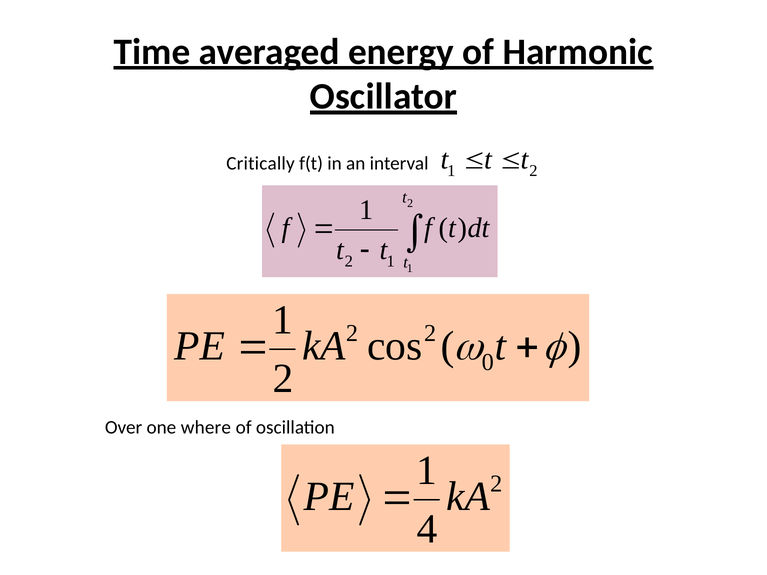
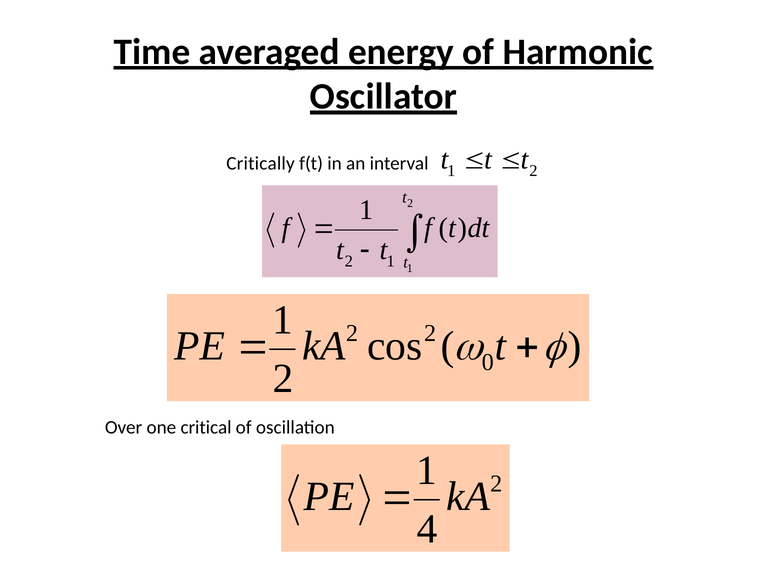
where: where -> critical (206, 427)
